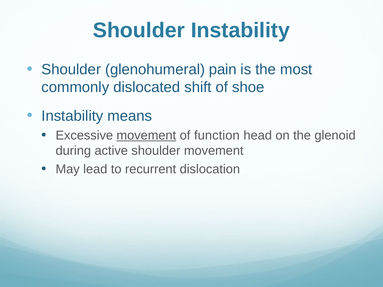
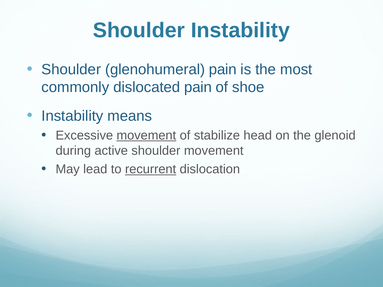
dislocated shift: shift -> pain (198, 87)
function: function -> stabilize (217, 136)
recurrent underline: none -> present (151, 169)
